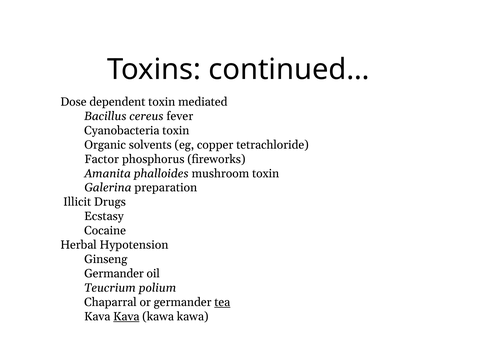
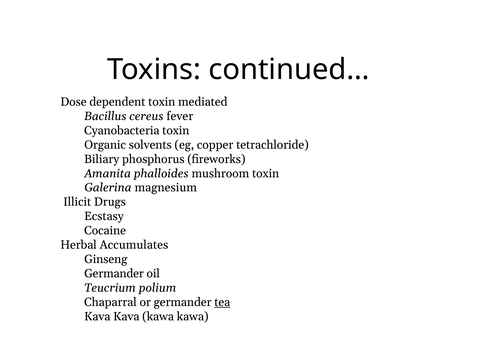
Factor: Factor -> Biliary (102, 159)
preparation: preparation -> magnesium (166, 188)
Hypotension: Hypotension -> Accumulates (134, 245)
Kava underline: present -> none (126, 316)
